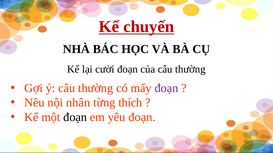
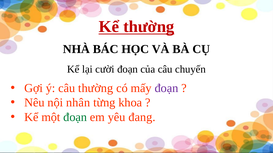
Kể chuyến: chuyến -> thường (149, 27)
của câu thường: thường -> chuyến (190, 69)
thích: thích -> khoa (130, 103)
đoạn colour: black -> green (75, 118)
yêu đoạn: đoạn -> đang (142, 118)
